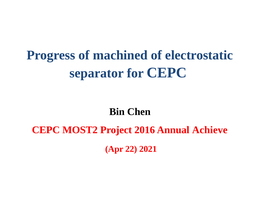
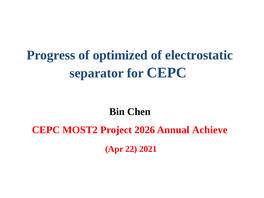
machined: machined -> optimized (120, 55)
2016: 2016 -> 2026 (145, 130)
